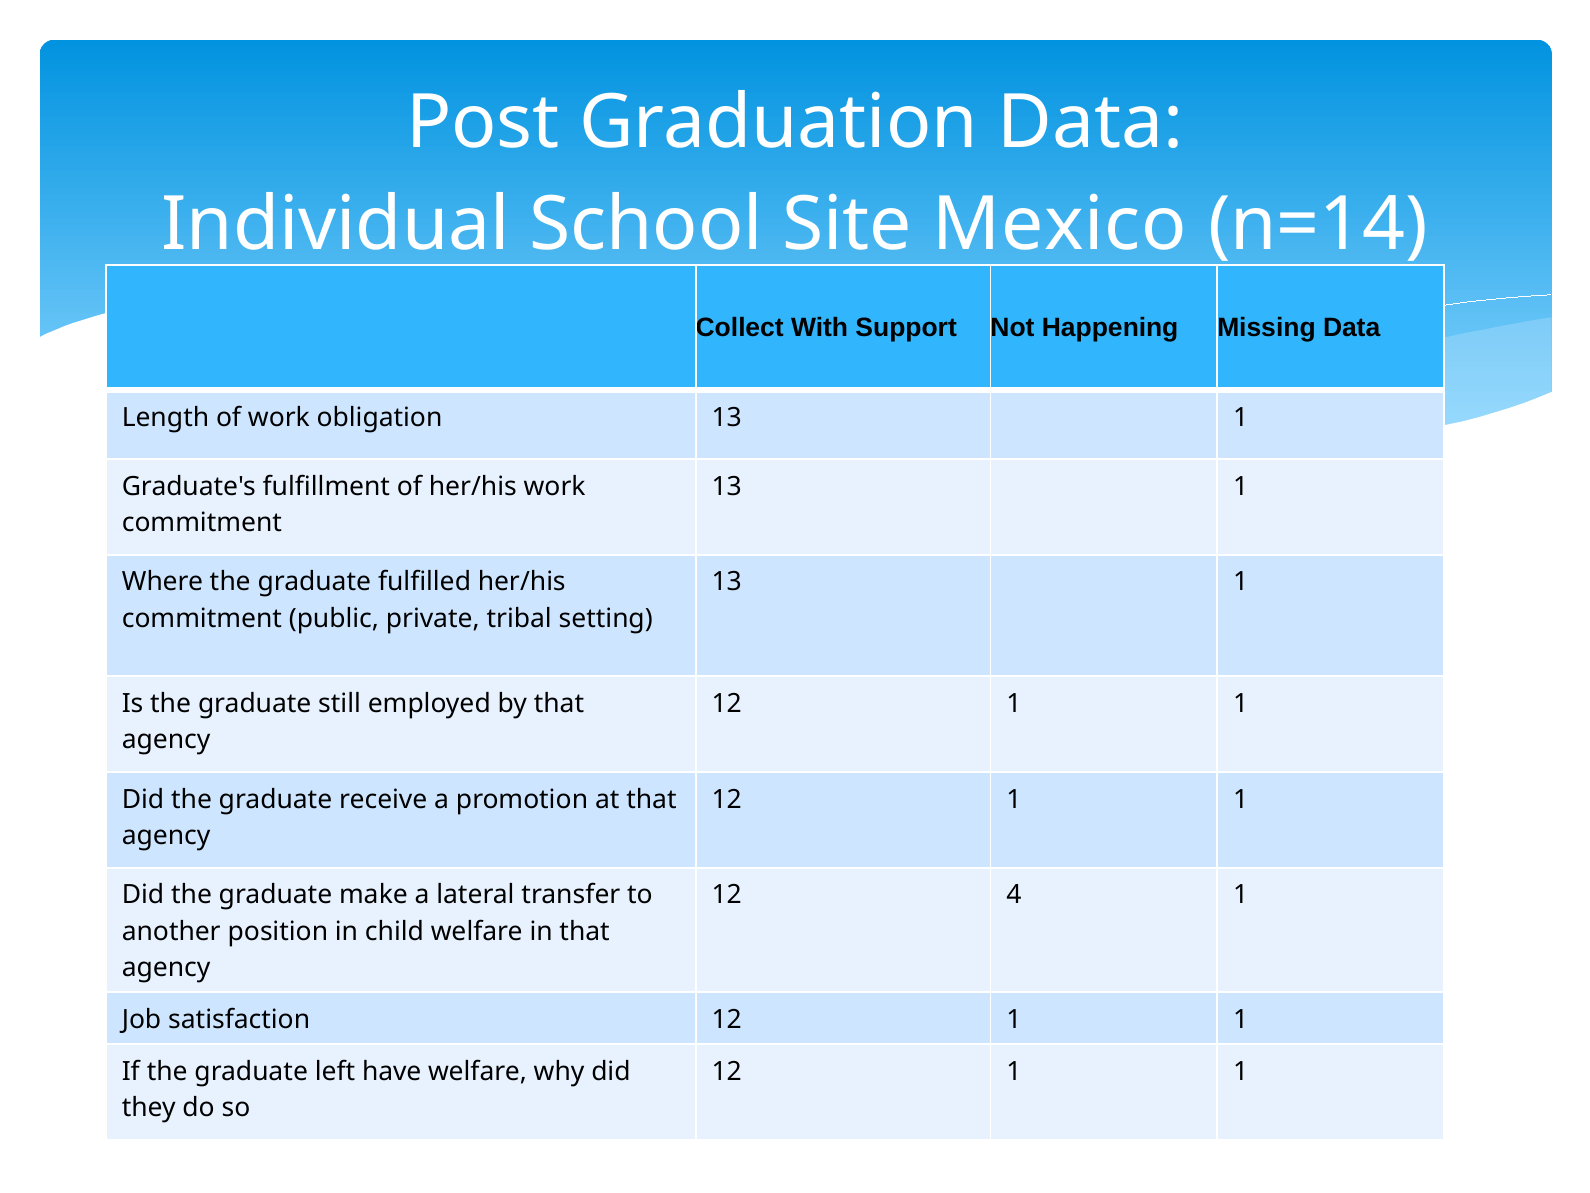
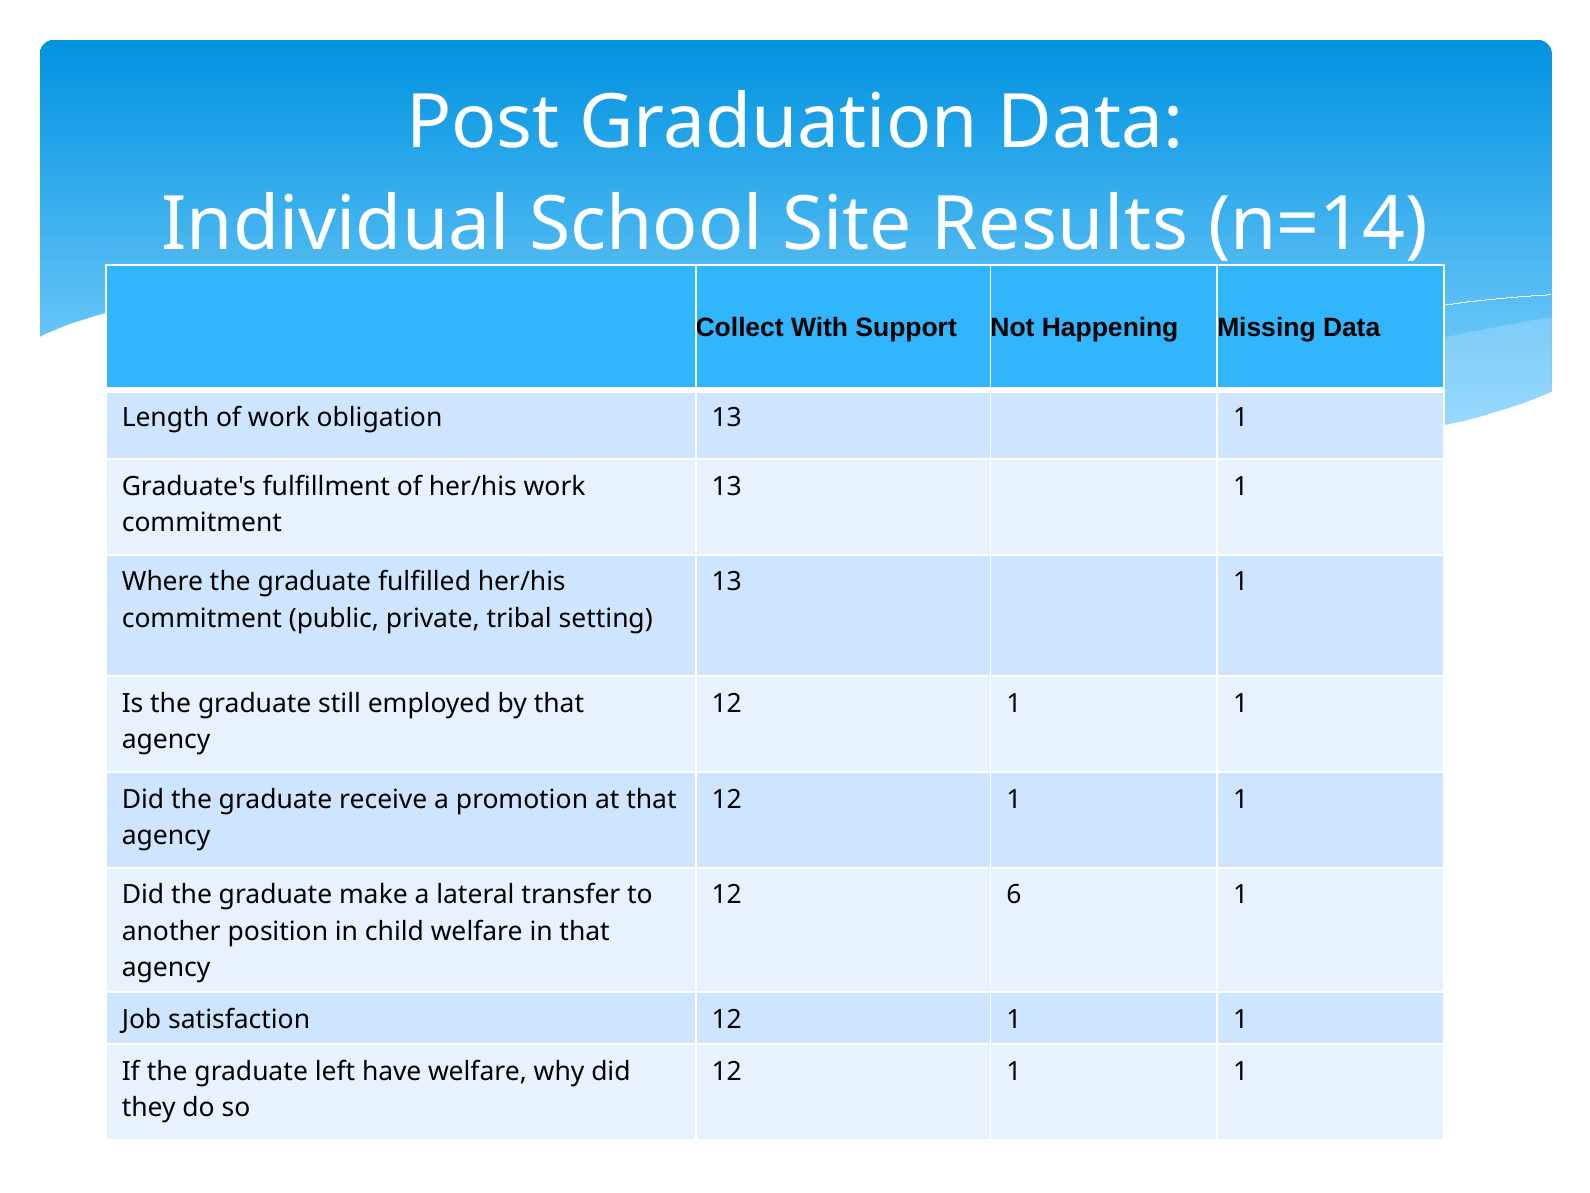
Mexico: Mexico -> Results (1060, 225)
4: 4 -> 6 (1014, 895)
